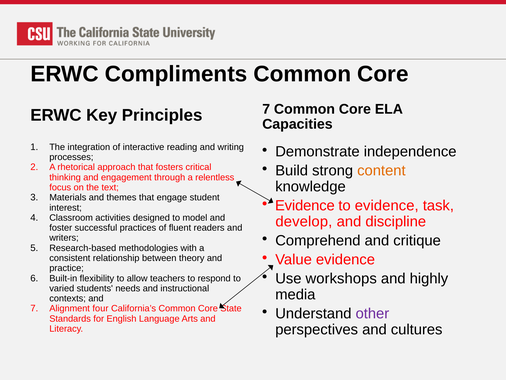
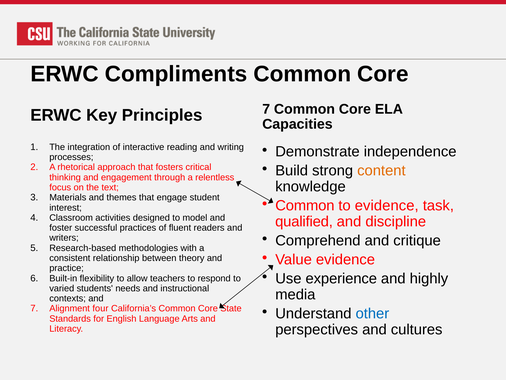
Evidence: Evidence -> Common (305, 205)
develop: develop -> qualified (304, 221)
workshops: workshops -> experience (341, 278)
other colour: purple -> blue (372, 313)
